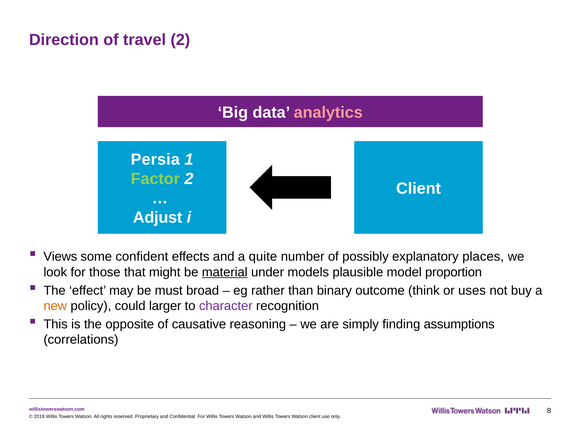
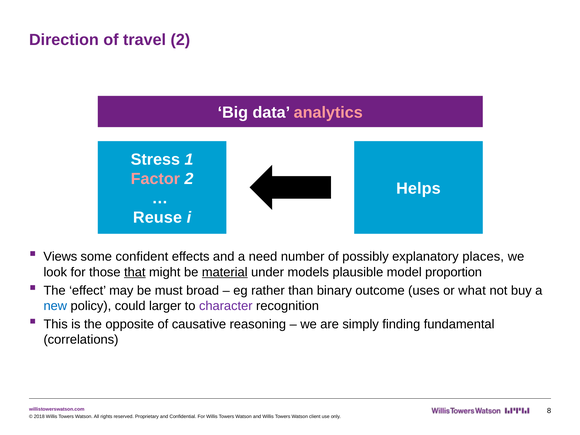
Persia: Persia -> Stress (155, 160)
Factor colour: light green -> pink (155, 179)
Client: Client -> Helps (418, 189)
Adjust: Adjust -> Reuse (157, 218)
quite: quite -> need (263, 257)
that underline: none -> present (135, 272)
think: think -> uses (424, 290)
uses: uses -> what (472, 290)
new colour: orange -> blue (55, 306)
assumptions: assumptions -> fundamental (459, 324)
